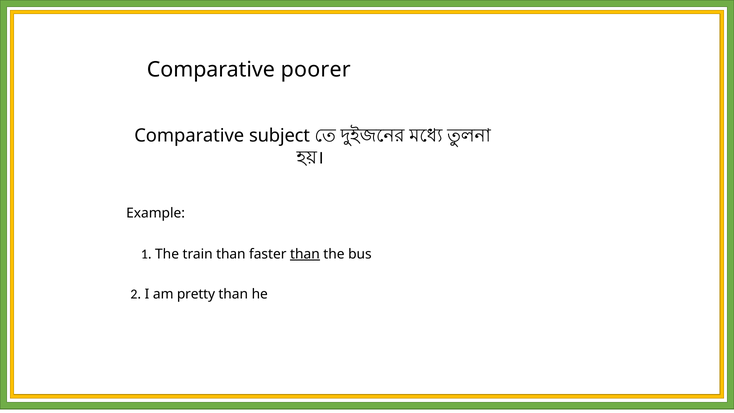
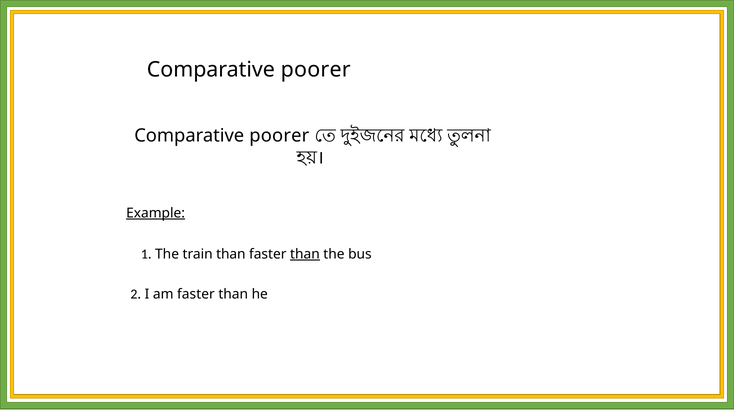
subject: subject -> poorer (279, 135)
Example underline: none -> present (156, 213)
am pretty: pretty -> faster (196, 294)
